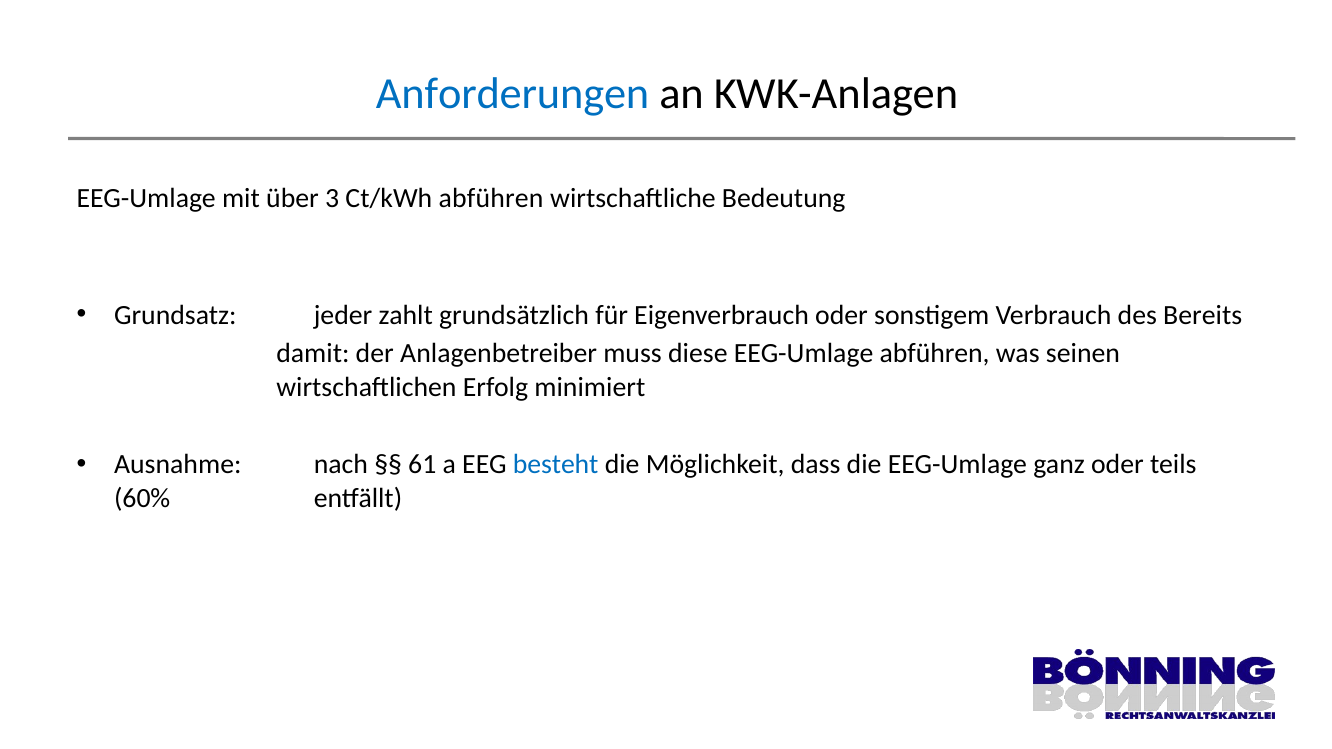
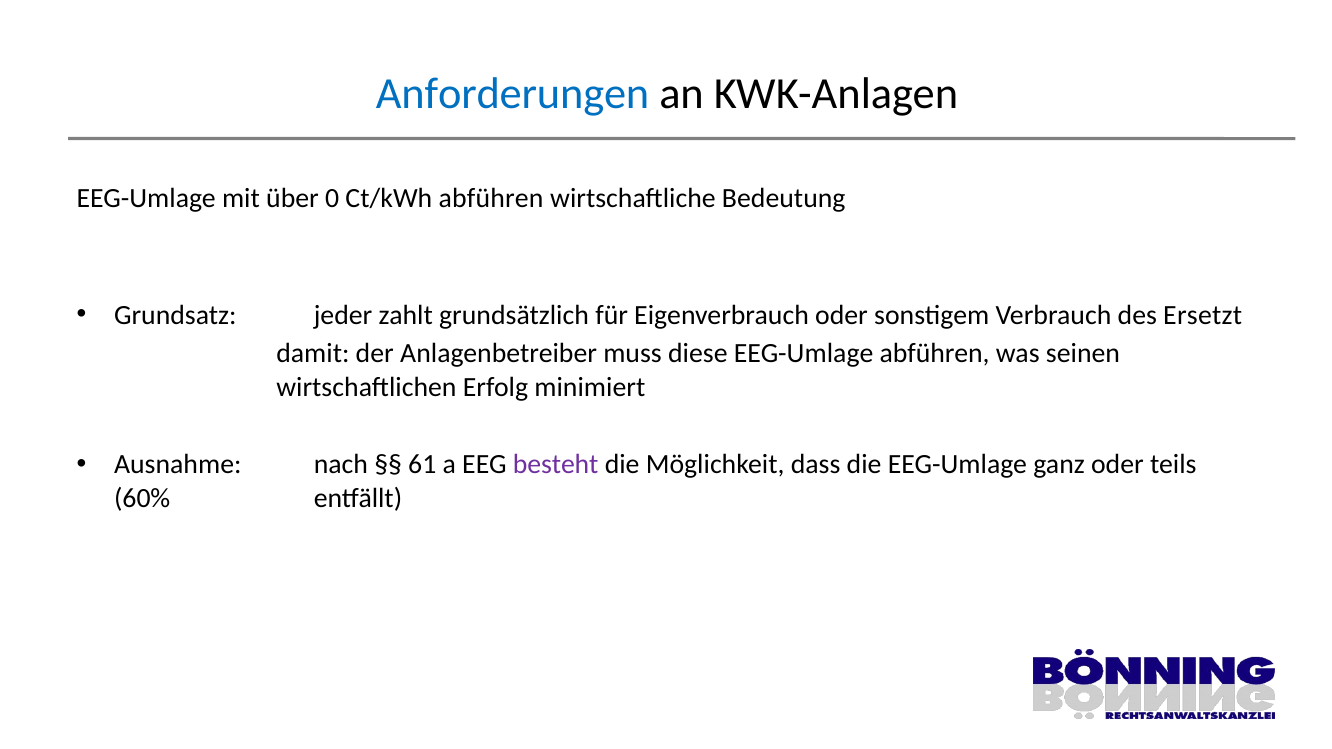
3: 3 -> 0 (332, 198)
Bereits: Bereits -> Ersetzt (1203, 315)
besteht colour: blue -> purple (556, 465)
